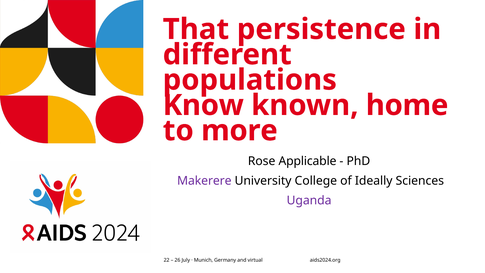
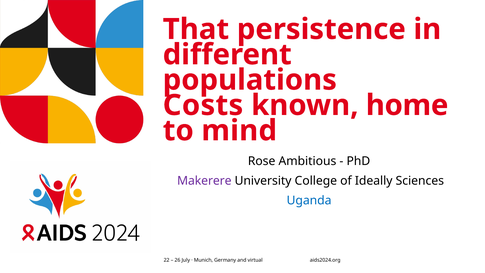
Know: Know -> Costs (203, 105)
more: more -> mind (239, 131)
Applicable: Applicable -> Ambitious (307, 161)
Uganda colour: purple -> blue (309, 200)
